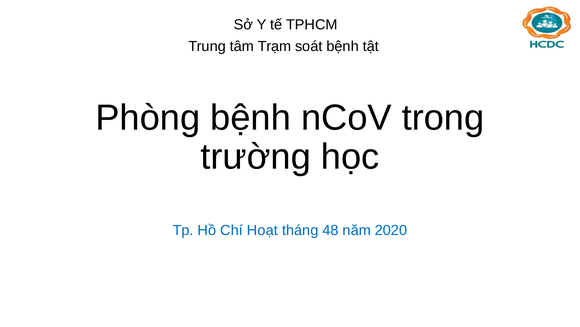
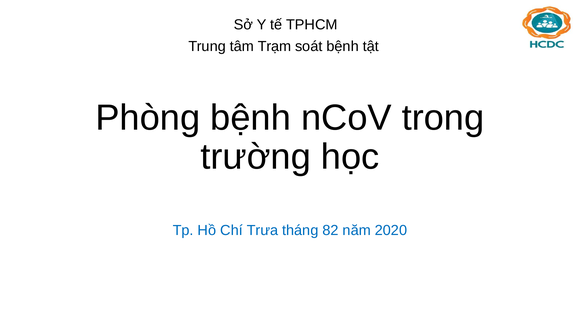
Hoạt: Hoạt -> Trưa (262, 230)
48: 48 -> 82 (331, 230)
